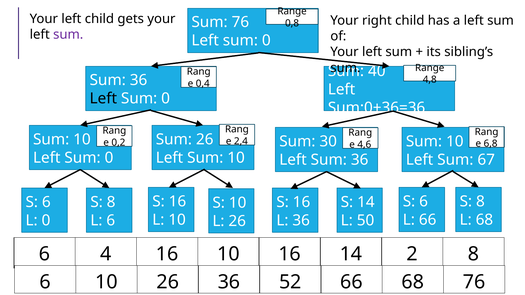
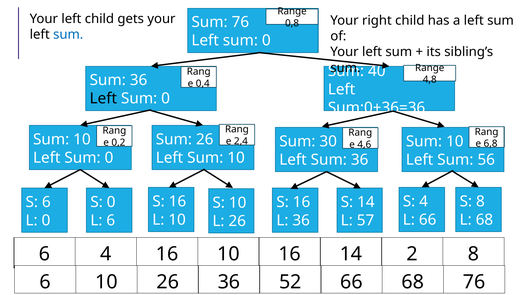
sum colour: purple -> blue (68, 35)
67: 67 -> 56 (486, 160)
6: 6 -> 4 (424, 202)
8: 8 -> 0 (111, 202)
50: 50 -> 57 (366, 221)
